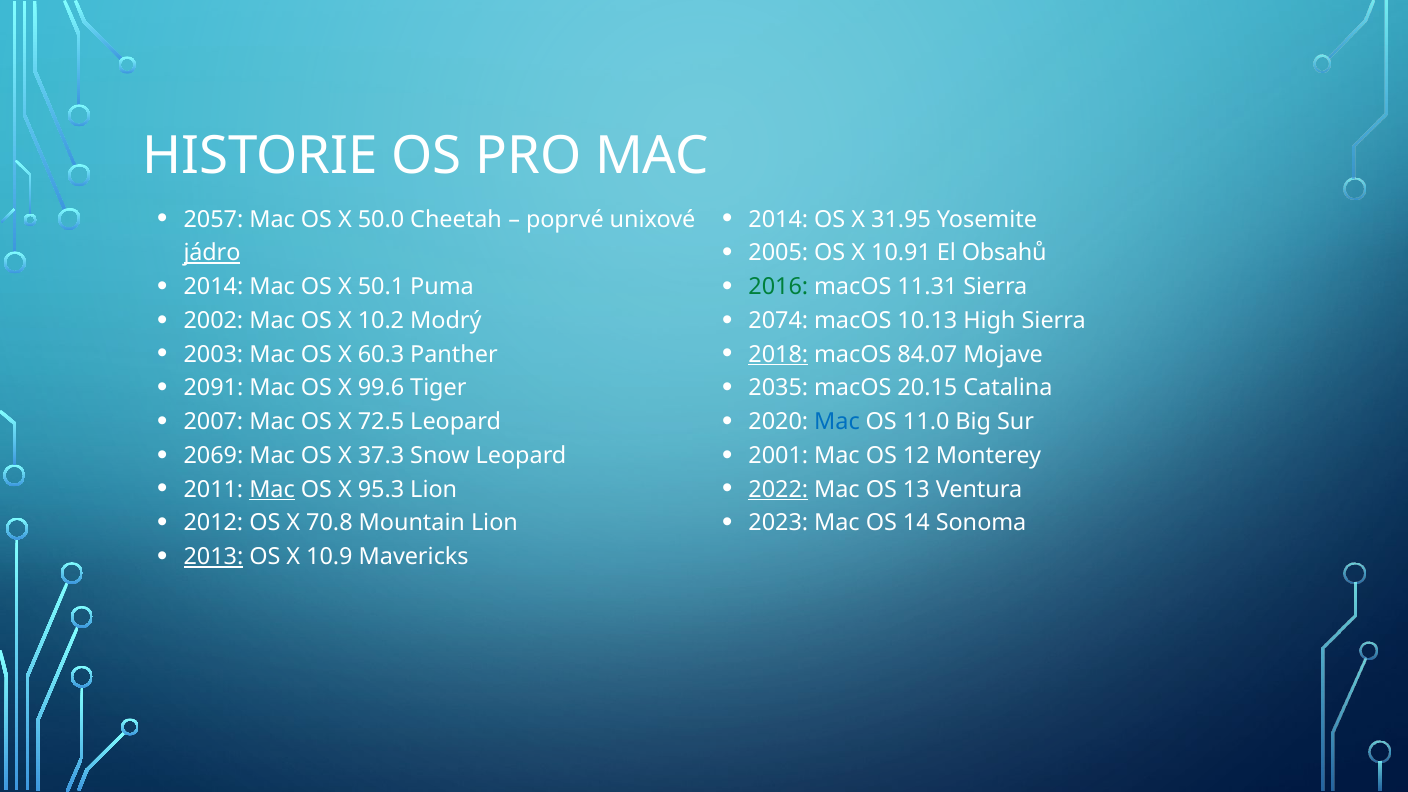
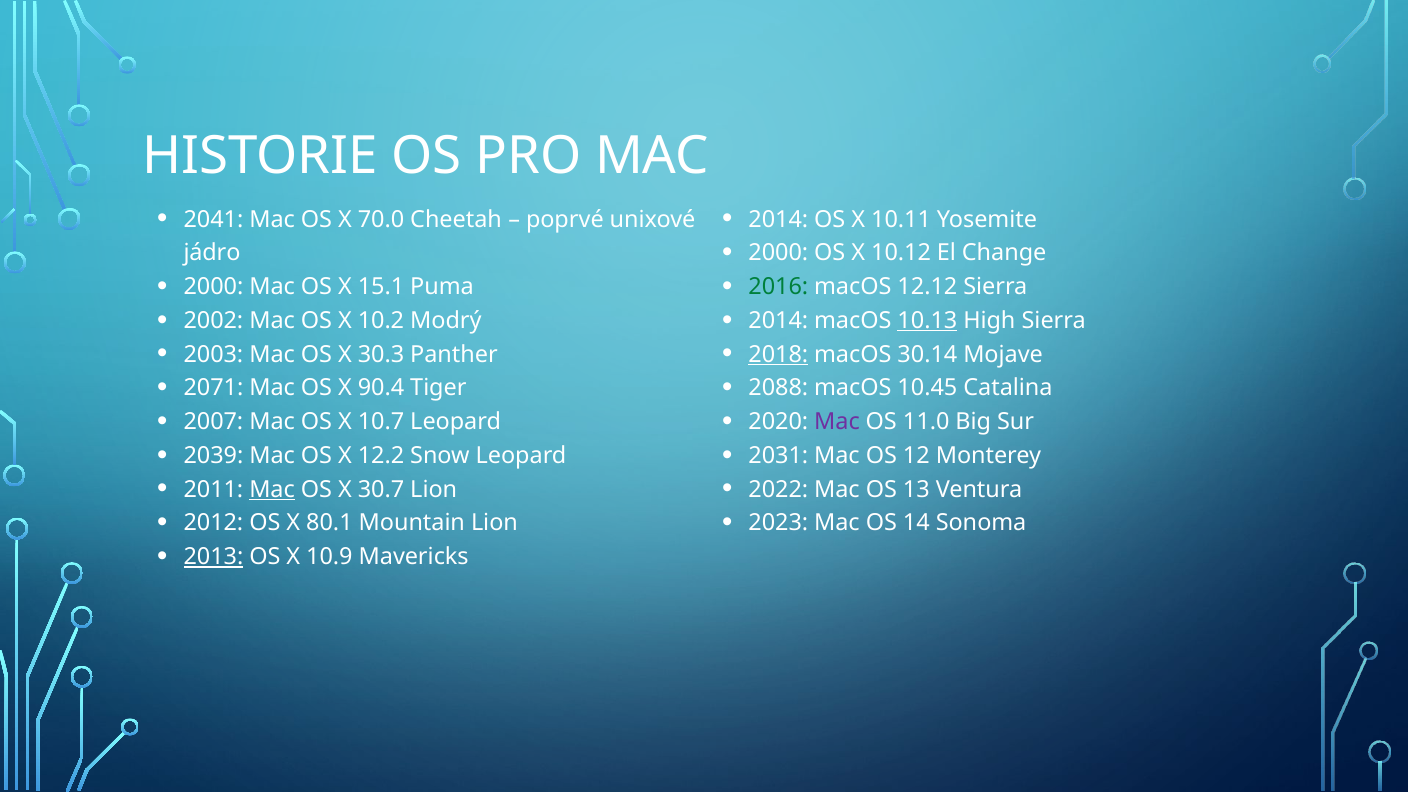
2057: 2057 -> 2041 (213, 219)
50.0: 50.0 -> 70.0 (381, 219)
31.95: 31.95 -> 10.11 (901, 219)
2005: 2005 -> 2000 (778, 253)
10.91: 10.91 -> 10.12 (901, 253)
Obsahů: Obsahů -> Change (1004, 253)
jádro underline: present -> none (212, 253)
2014: 2014 -> 2000 (213, 287)
50.1: 50.1 -> 15.1 (381, 287)
11.31: 11.31 -> 12.12 (927, 287)
2074: 2074 -> 2014 (778, 321)
10.13 underline: none -> present (927, 321)
60.3: 60.3 -> 30.3 (381, 354)
84.07: 84.07 -> 30.14 (927, 354)
2091: 2091 -> 2071 (213, 388)
99.6: 99.6 -> 90.4 (381, 388)
2035: 2035 -> 2088 (778, 388)
20.15: 20.15 -> 10.45 (927, 388)
72.5: 72.5 -> 10.7 (381, 422)
Mac colour: blue -> purple (837, 422)
2069: 2069 -> 2039 (213, 456)
37.3: 37.3 -> 12.2 (381, 456)
2001: 2001 -> 2031 (778, 456)
95.3: 95.3 -> 30.7 (381, 489)
2022 underline: present -> none (778, 489)
70.8: 70.8 -> 80.1 (329, 523)
